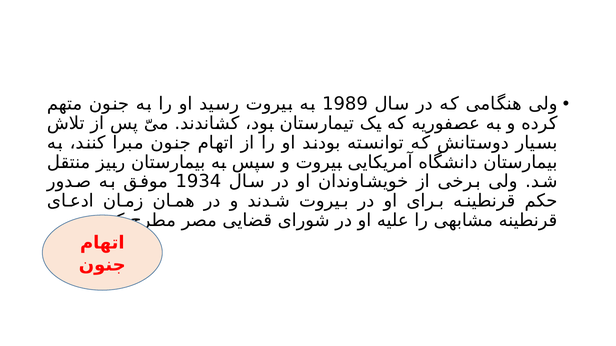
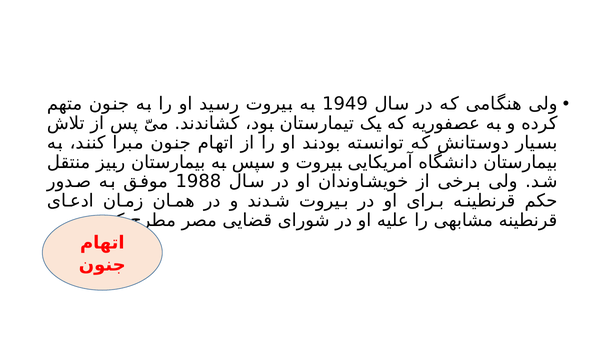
1989: 1989 -> 1949 (345, 104)
1934: 1934 -> 1988 (198, 182)
